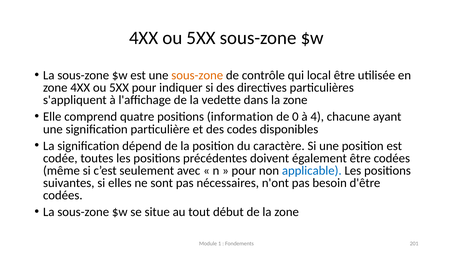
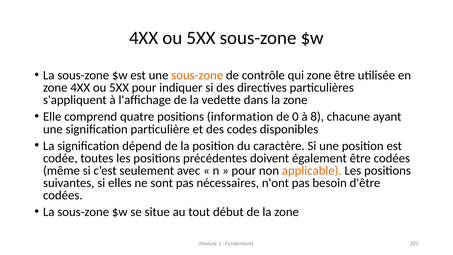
qui local: local -> zone (319, 75)
4: 4 -> 8 (317, 117)
applicable colour: blue -> orange (312, 171)
